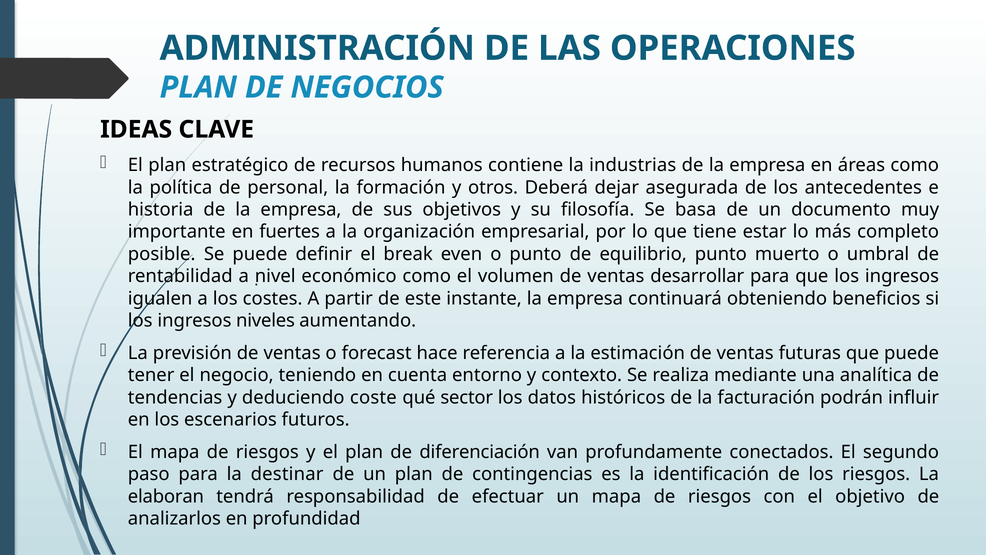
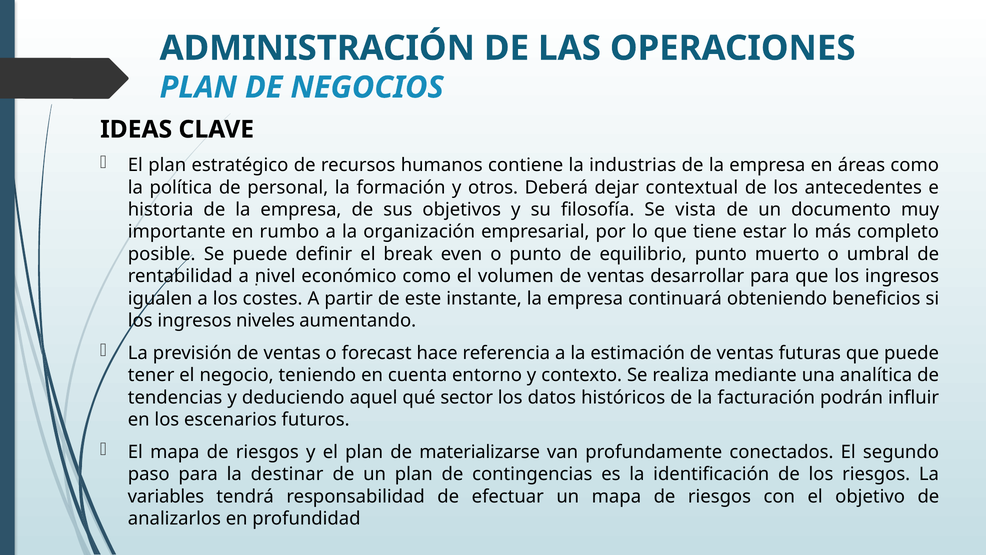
asegurada: asegurada -> contextual (692, 187)
basa: basa -> vista (696, 209)
fuertes: fuertes -> rumbo (289, 232)
coste: coste -> aquel (374, 397)
diferenciación: diferenciación -> materializarse (480, 452)
elaboran: elaboran -> variables (166, 496)
